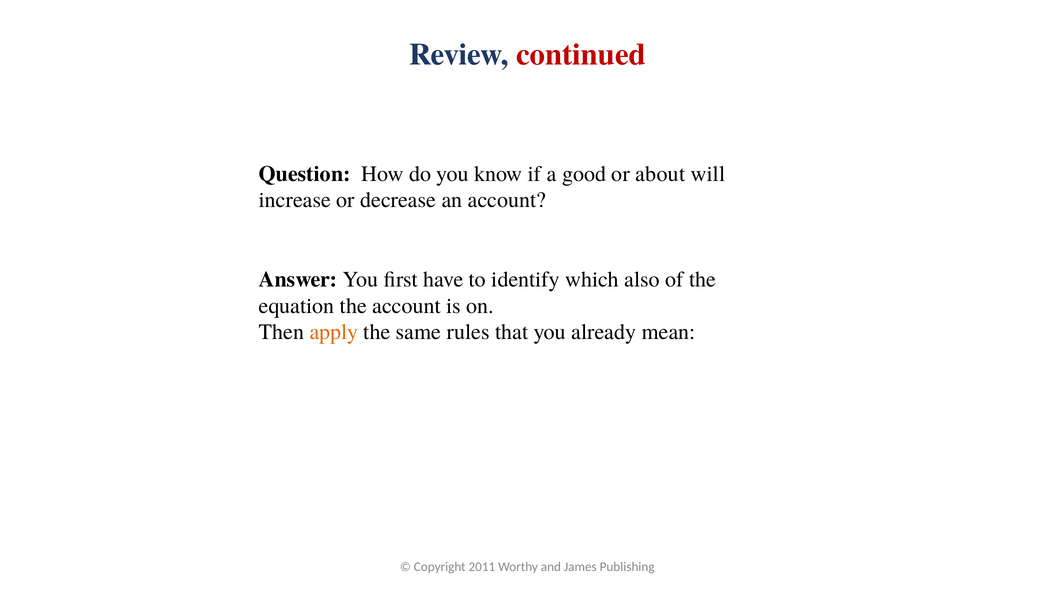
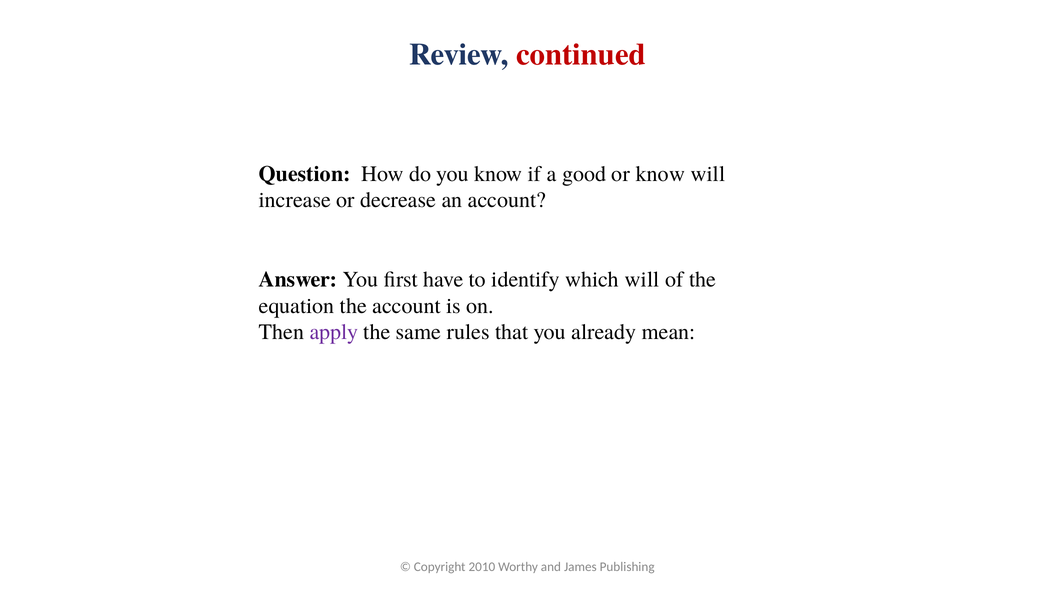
or about: about -> know (660, 174)
which also: also -> will (642, 279)
apply colour: orange -> purple (334, 332)
2011: 2011 -> 2010 (482, 567)
